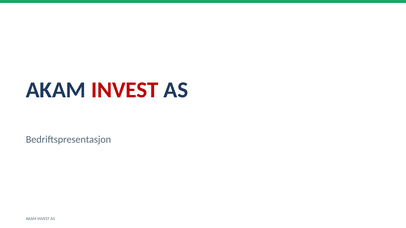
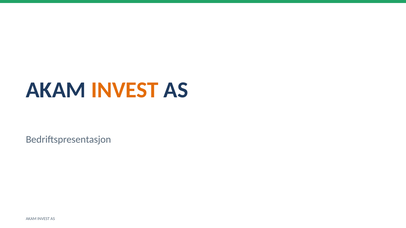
INVEST colour: red -> orange (125, 90)
